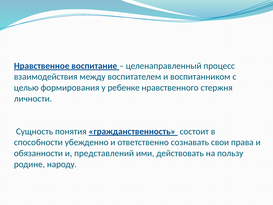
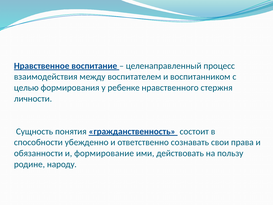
представлений: представлений -> формирование (104, 153)
